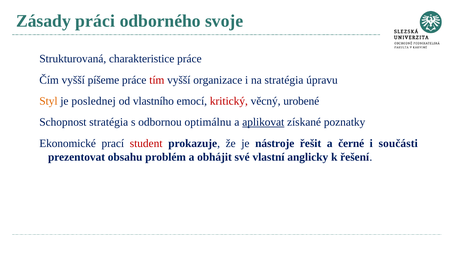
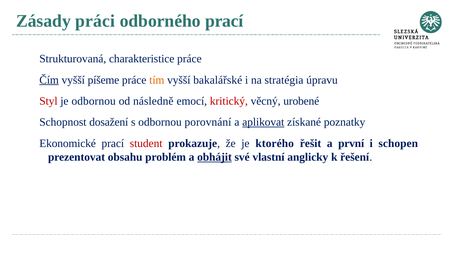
odborného svoje: svoje -> prací (224, 21)
Čím underline: none -> present (49, 80)
tím colour: red -> orange (157, 80)
organizace: organizace -> bakalářské (218, 80)
Styl colour: orange -> red (48, 101)
je poslednej: poslednej -> odbornou (94, 101)
vlastního: vlastního -> následně (153, 101)
Schopnost stratégia: stratégia -> dosažení (109, 122)
optimálnu: optimálnu -> porovnání (208, 122)
nástroje: nástroje -> ktorého (275, 143)
černé: černé -> první (351, 143)
součásti: součásti -> schopen (398, 143)
obhájit underline: none -> present (214, 157)
